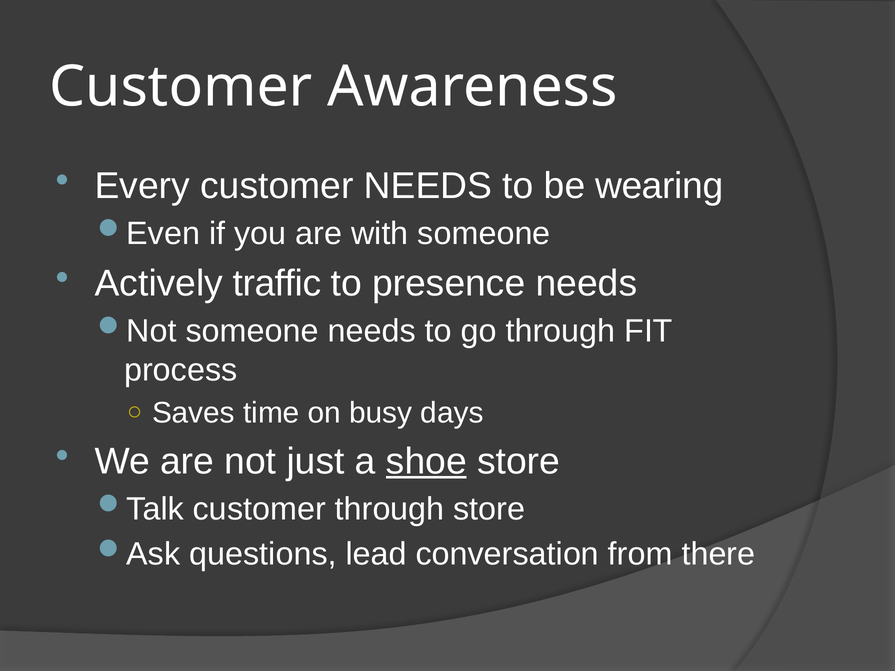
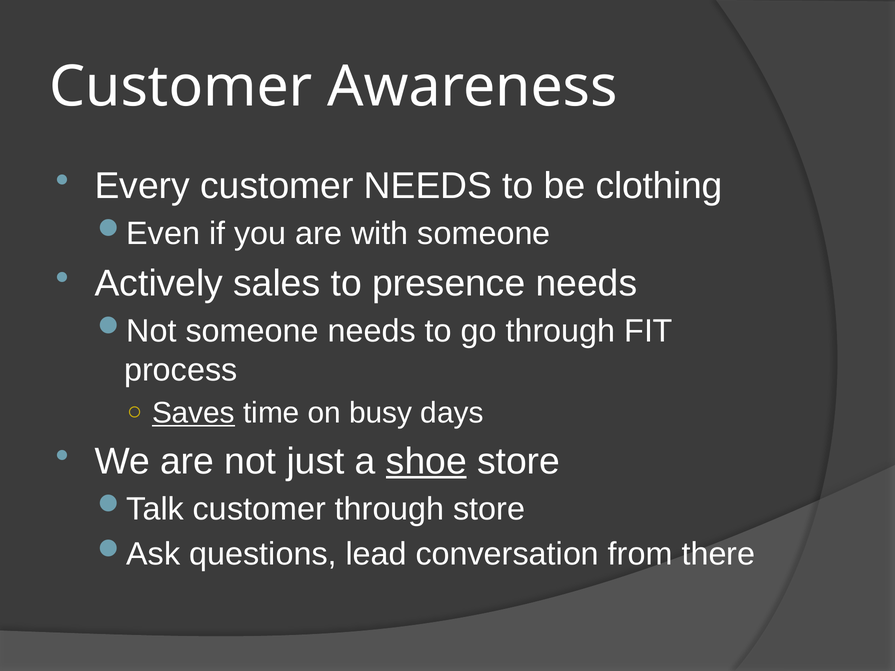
wearing: wearing -> clothing (659, 186)
traffic: traffic -> sales (277, 283)
Saves underline: none -> present (193, 413)
